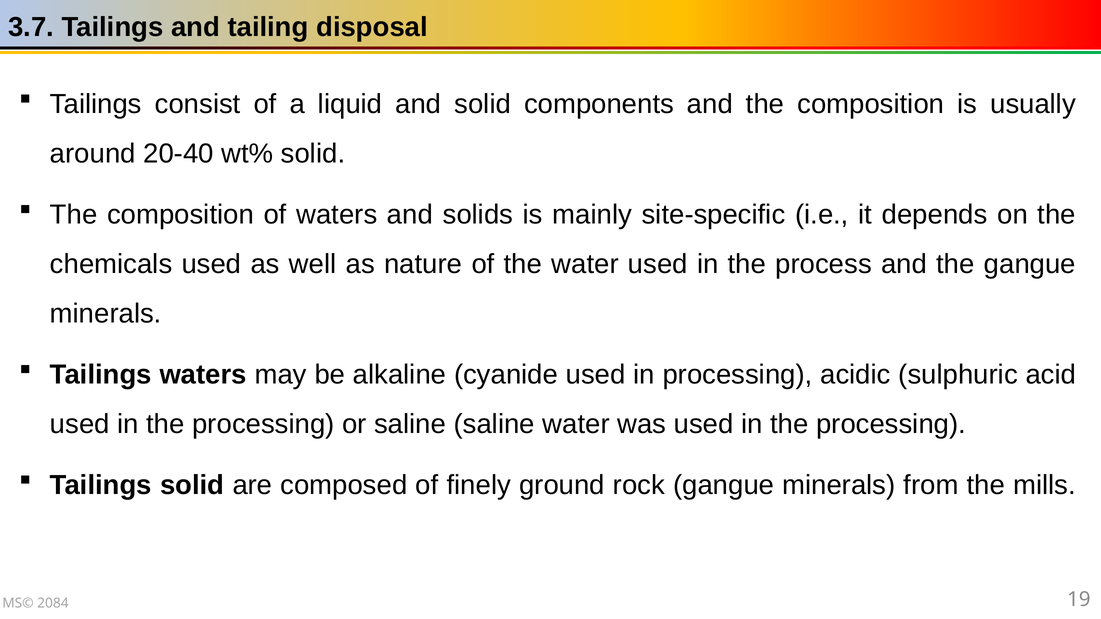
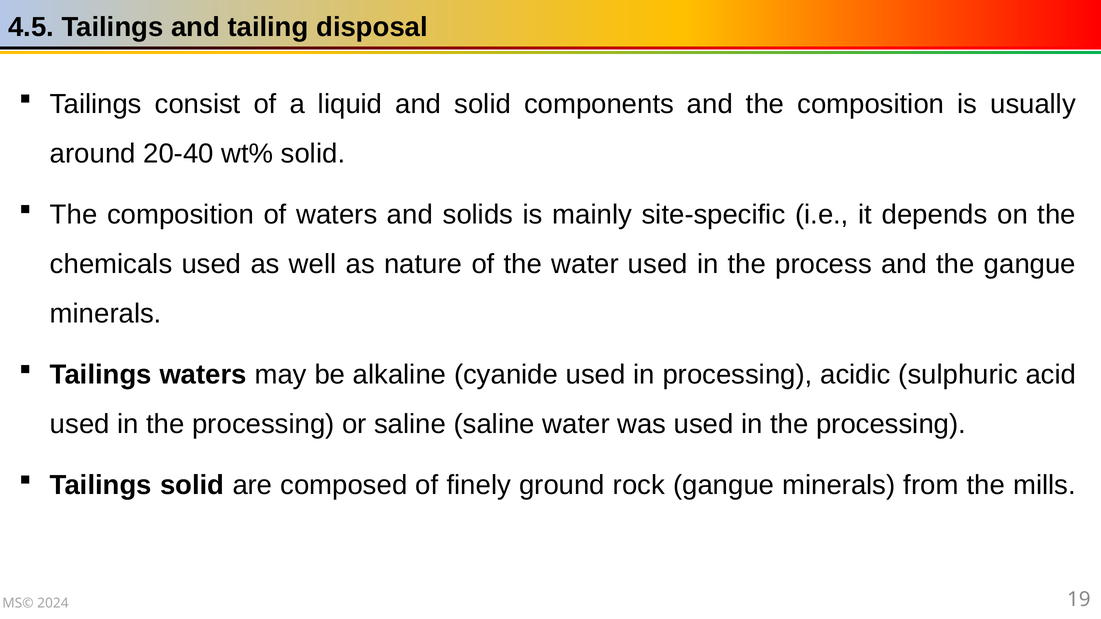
3.7: 3.7 -> 4.5 (31, 27)
2084: 2084 -> 2024 (53, 604)
